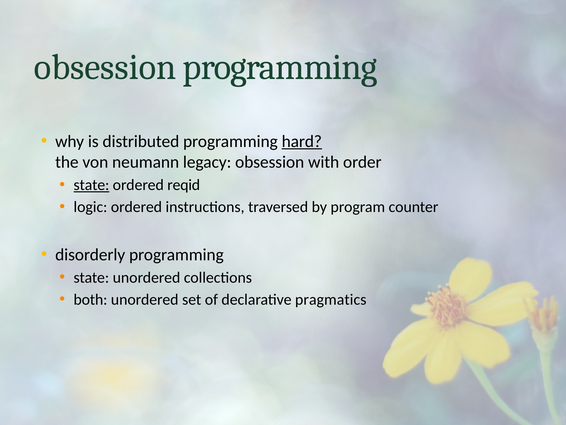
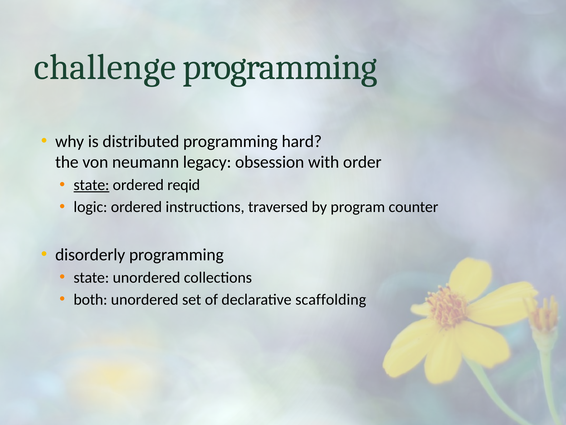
obsession: obsession -> challenge (105, 67)
hard underline: present -> none (302, 141)
pragmatics: pragmatics -> scaffolding (331, 299)
